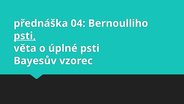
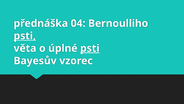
psti underline: none -> present (90, 48)
